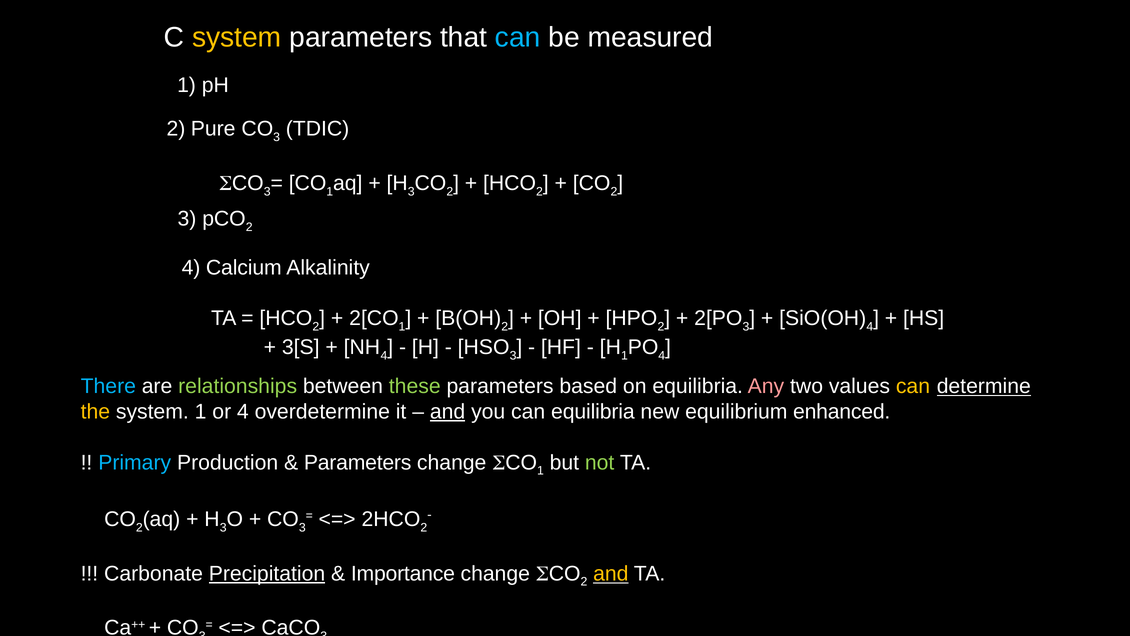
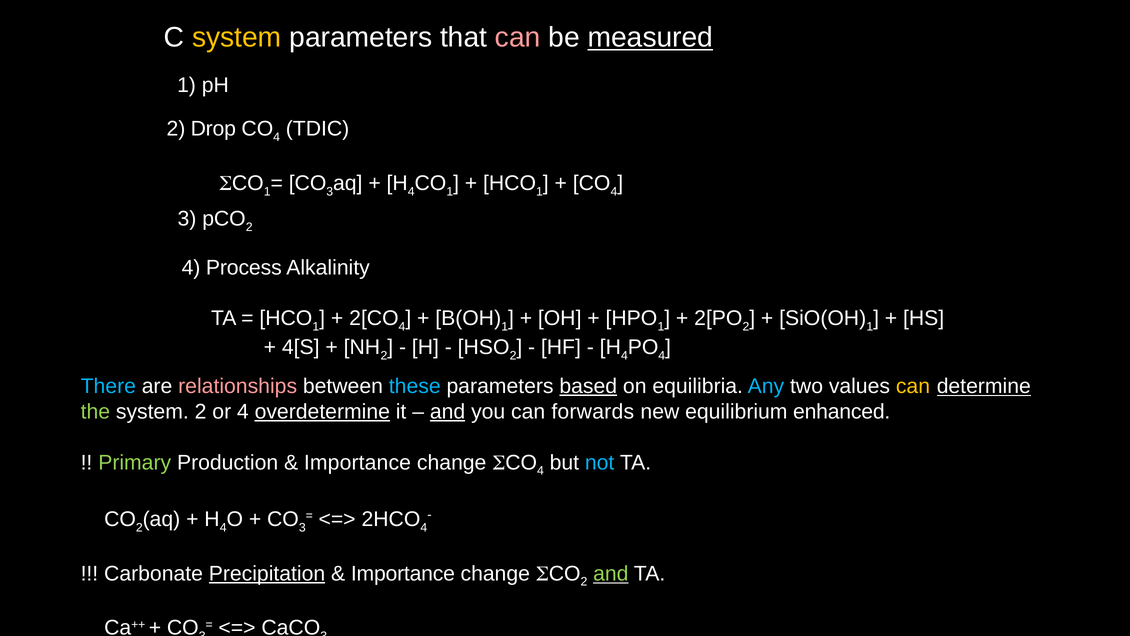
can colour: light blue -> pink (518, 37)
measured underline: none -> present (650, 37)
Pure: Pure -> Drop (213, 129)
3: 3 -> 4 (277, 137)
3: 3 -> 1 (267, 191)
1: 1 -> 3 (330, 191)
3: 3 -> 4 (411, 191)
2: 2 -> 1 (450, 191)
2: 2 -> 1 (539, 191)
2: 2 -> 4 (614, 191)
Calcium: Calcium -> Process (244, 267)
2: 2 -> 1 (316, 327)
1: 1 -> 4 (402, 327)
2: 2 -> 1 (505, 327)
2: 2 -> 1 (661, 327)
3: 3 -> 2 (746, 327)
4: 4 -> 1 (870, 327)
3[S: 3[S -> 4[S (301, 347)
4: 4 -> 2 (384, 355)
3: 3 -> 2 (513, 355)
1: 1 -> 4 (624, 355)
relationships colour: light green -> pink (238, 386)
these colour: light green -> light blue (415, 386)
based underline: none -> present (588, 386)
Any colour: pink -> light blue (766, 386)
the colour: yellow -> light green (95, 411)
system 1: 1 -> 2 (201, 411)
overdetermine underline: none -> present (322, 411)
can equilibria: equilibria -> forwards (593, 411)
Primary colour: light blue -> light green (135, 462)
Parameters: Parameters -> Importance (357, 462)
1: 1 -> 4 (541, 471)
not colour: light green -> light blue (600, 462)
3: 3 -> 4 (223, 527)
2: 2 -> 4 (424, 527)
and colour: yellow -> light green (611, 573)
